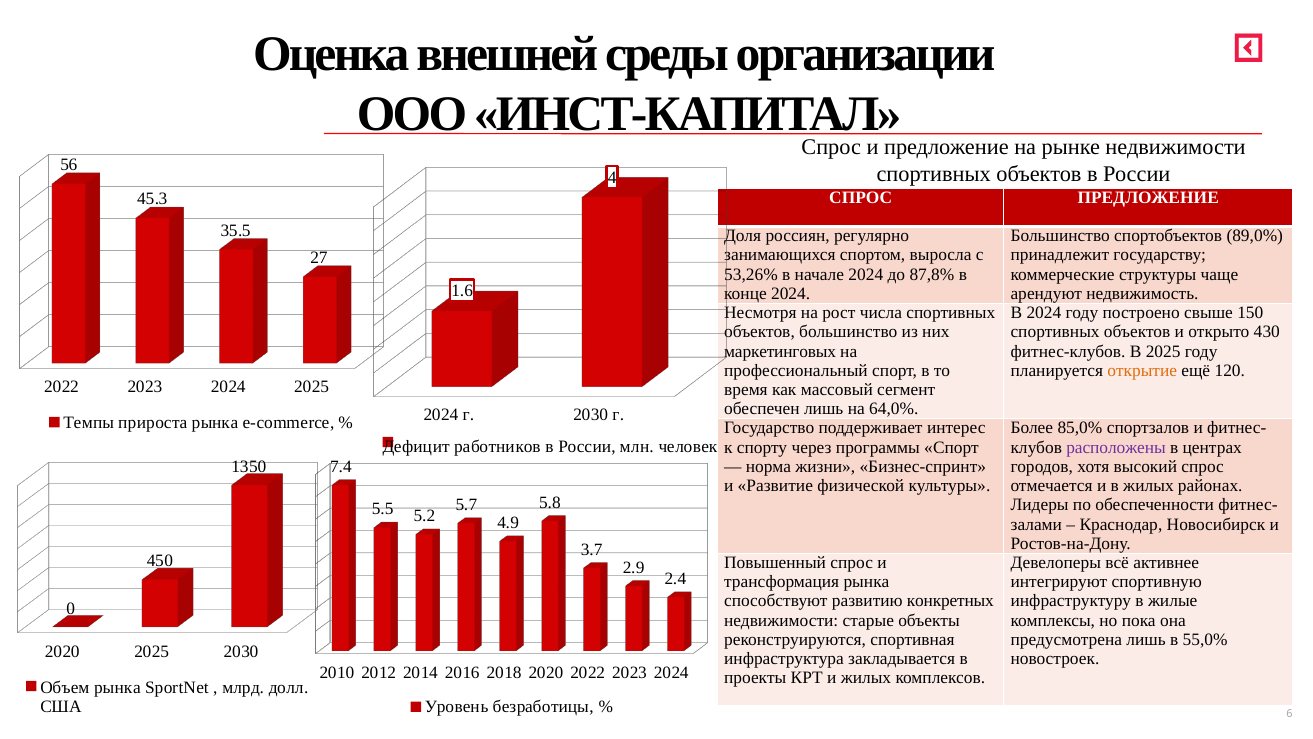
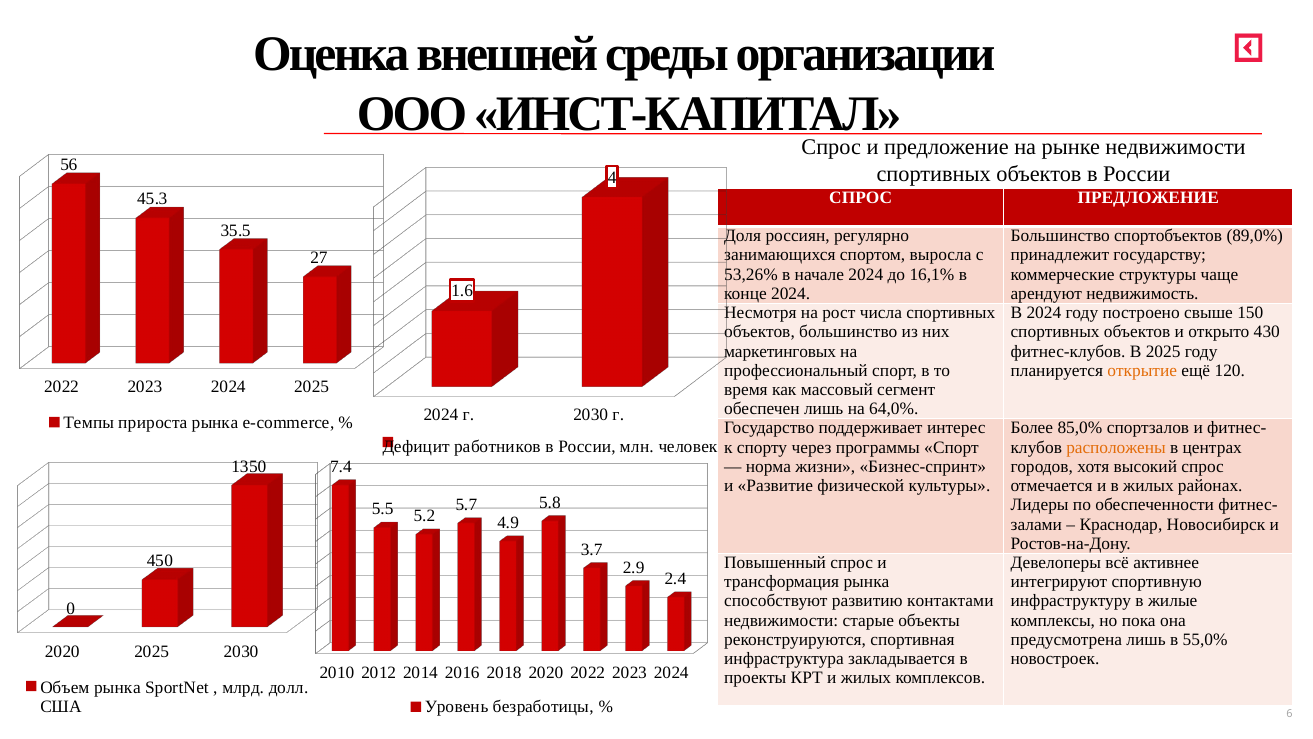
87,8%: 87,8% -> 16,1% (932, 274)
расположены colour: purple -> orange (1116, 447)
конкретных: конкретных -> контактами (950, 601)
